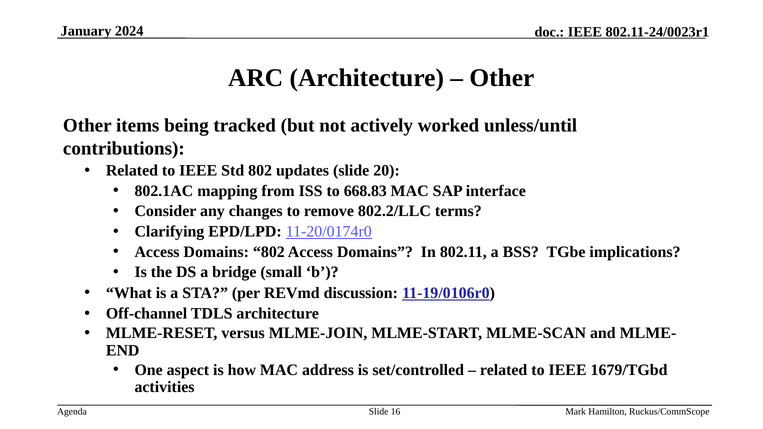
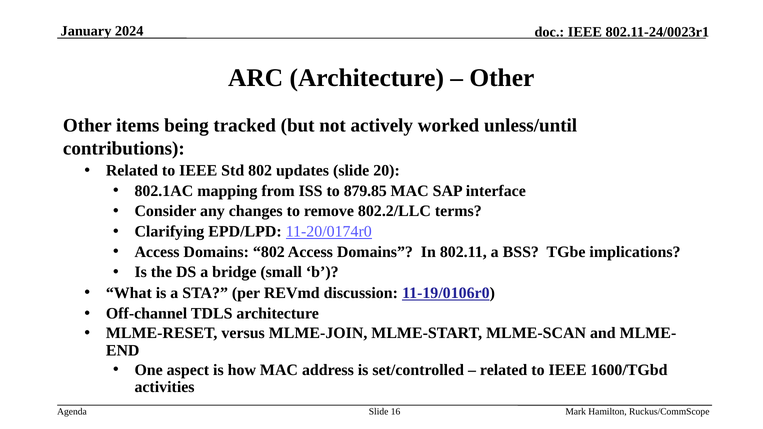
668.83: 668.83 -> 879.85 (365, 191)
1679/TGbd: 1679/TGbd -> 1600/TGbd (629, 370)
